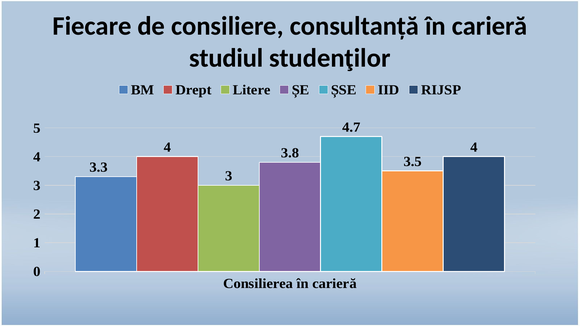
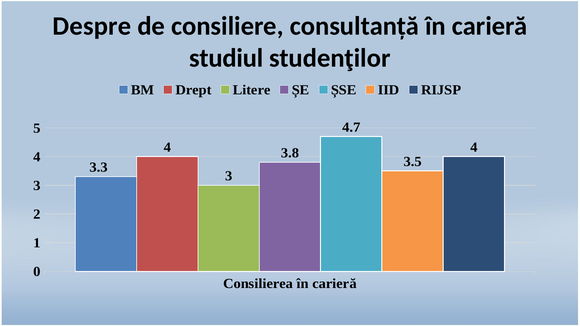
Fiecare: Fiecare -> Despre (92, 26)
